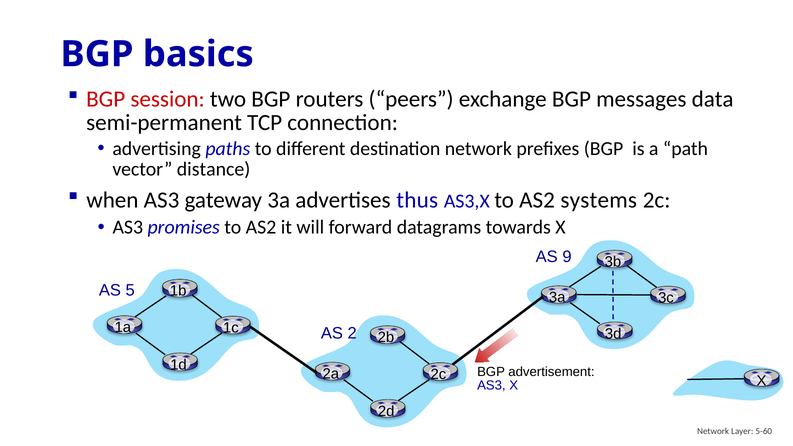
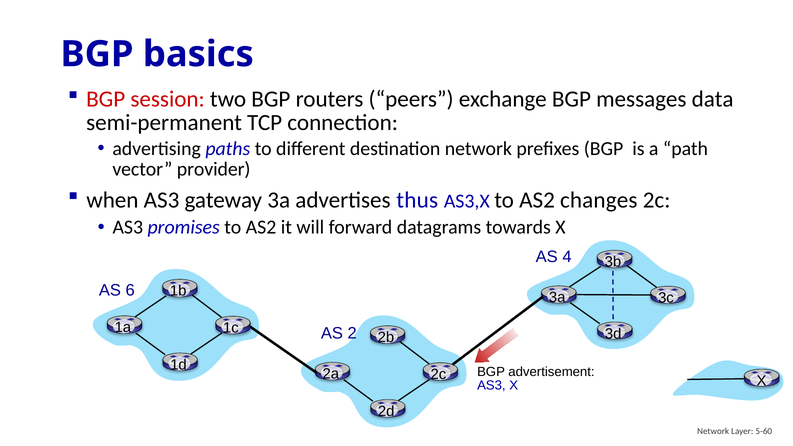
distance: distance -> provider (214, 169)
systems: systems -> changes (599, 200)
9: 9 -> 4 (567, 257)
5: 5 -> 6 (130, 290)
